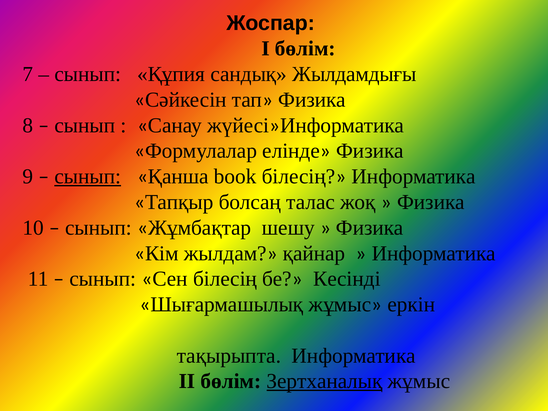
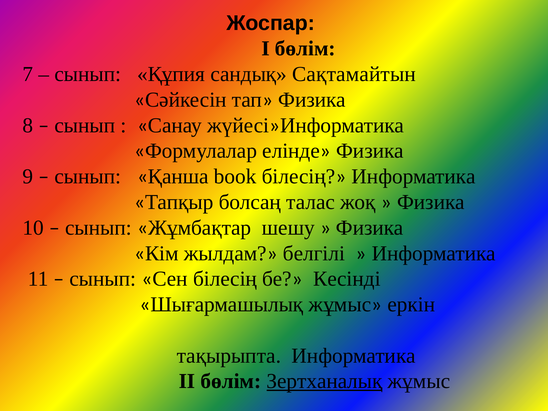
Жылдамдығы: Жылдамдығы -> Сақтамайтын (354, 74)
сынып underline: present -> none (88, 177)
қайнар: қайнар -> белгілі (314, 253)
